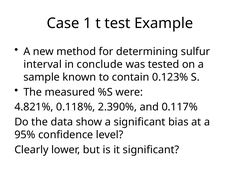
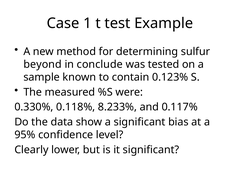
interval: interval -> beyond (43, 64)
4.821%: 4.821% -> 0.330% (34, 107)
2.390%: 2.390% -> 8.233% (117, 107)
